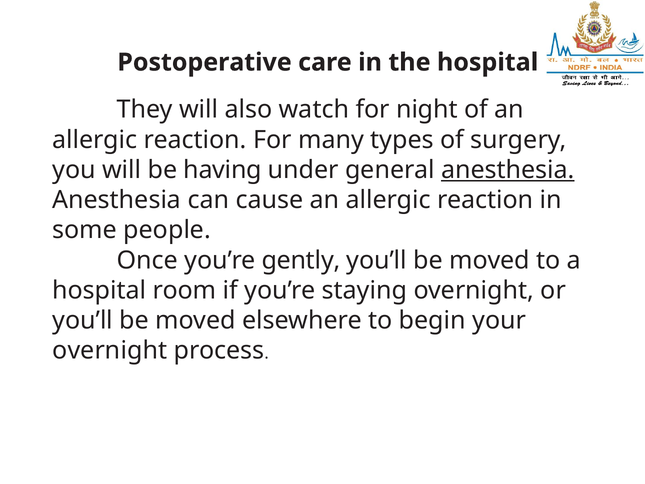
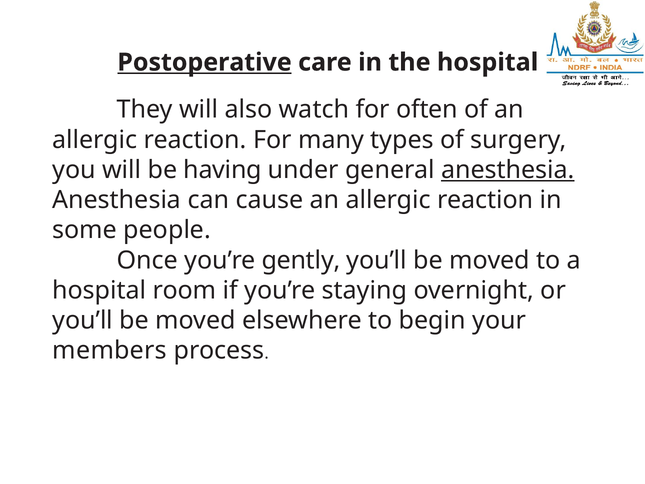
Postoperative underline: none -> present (205, 62)
night: night -> often (427, 110)
overnight: overnight -> members (110, 351)
